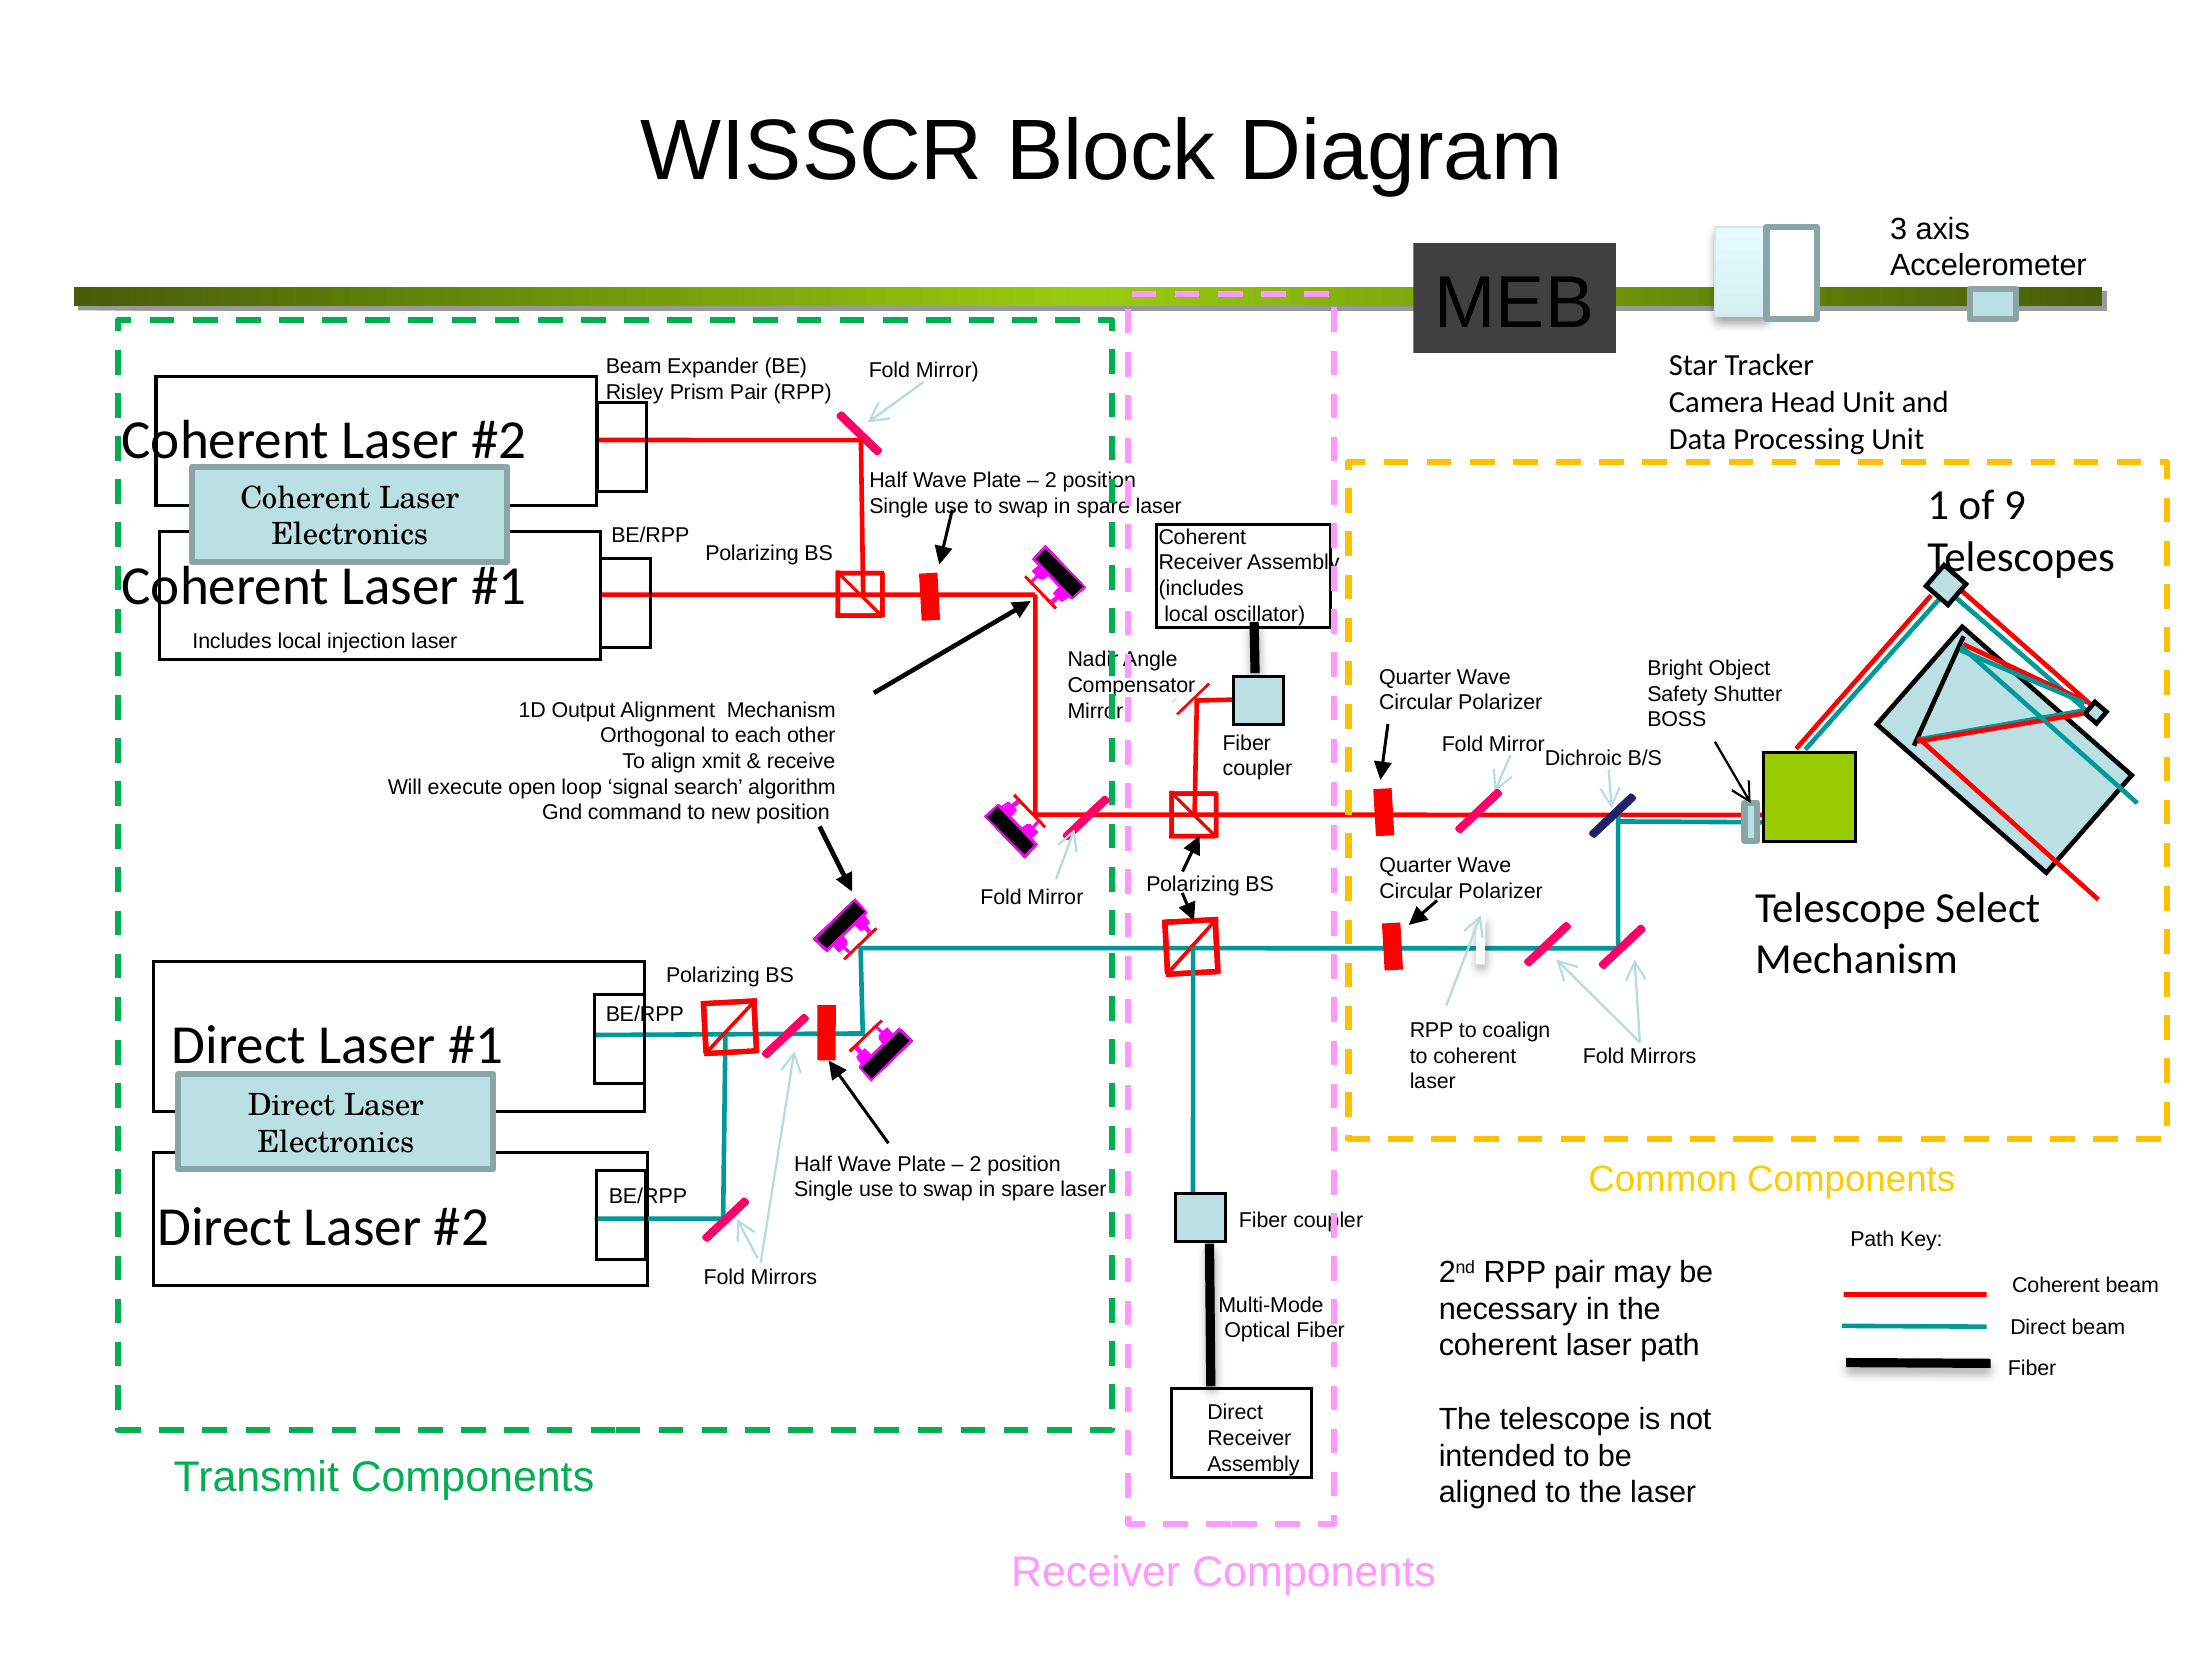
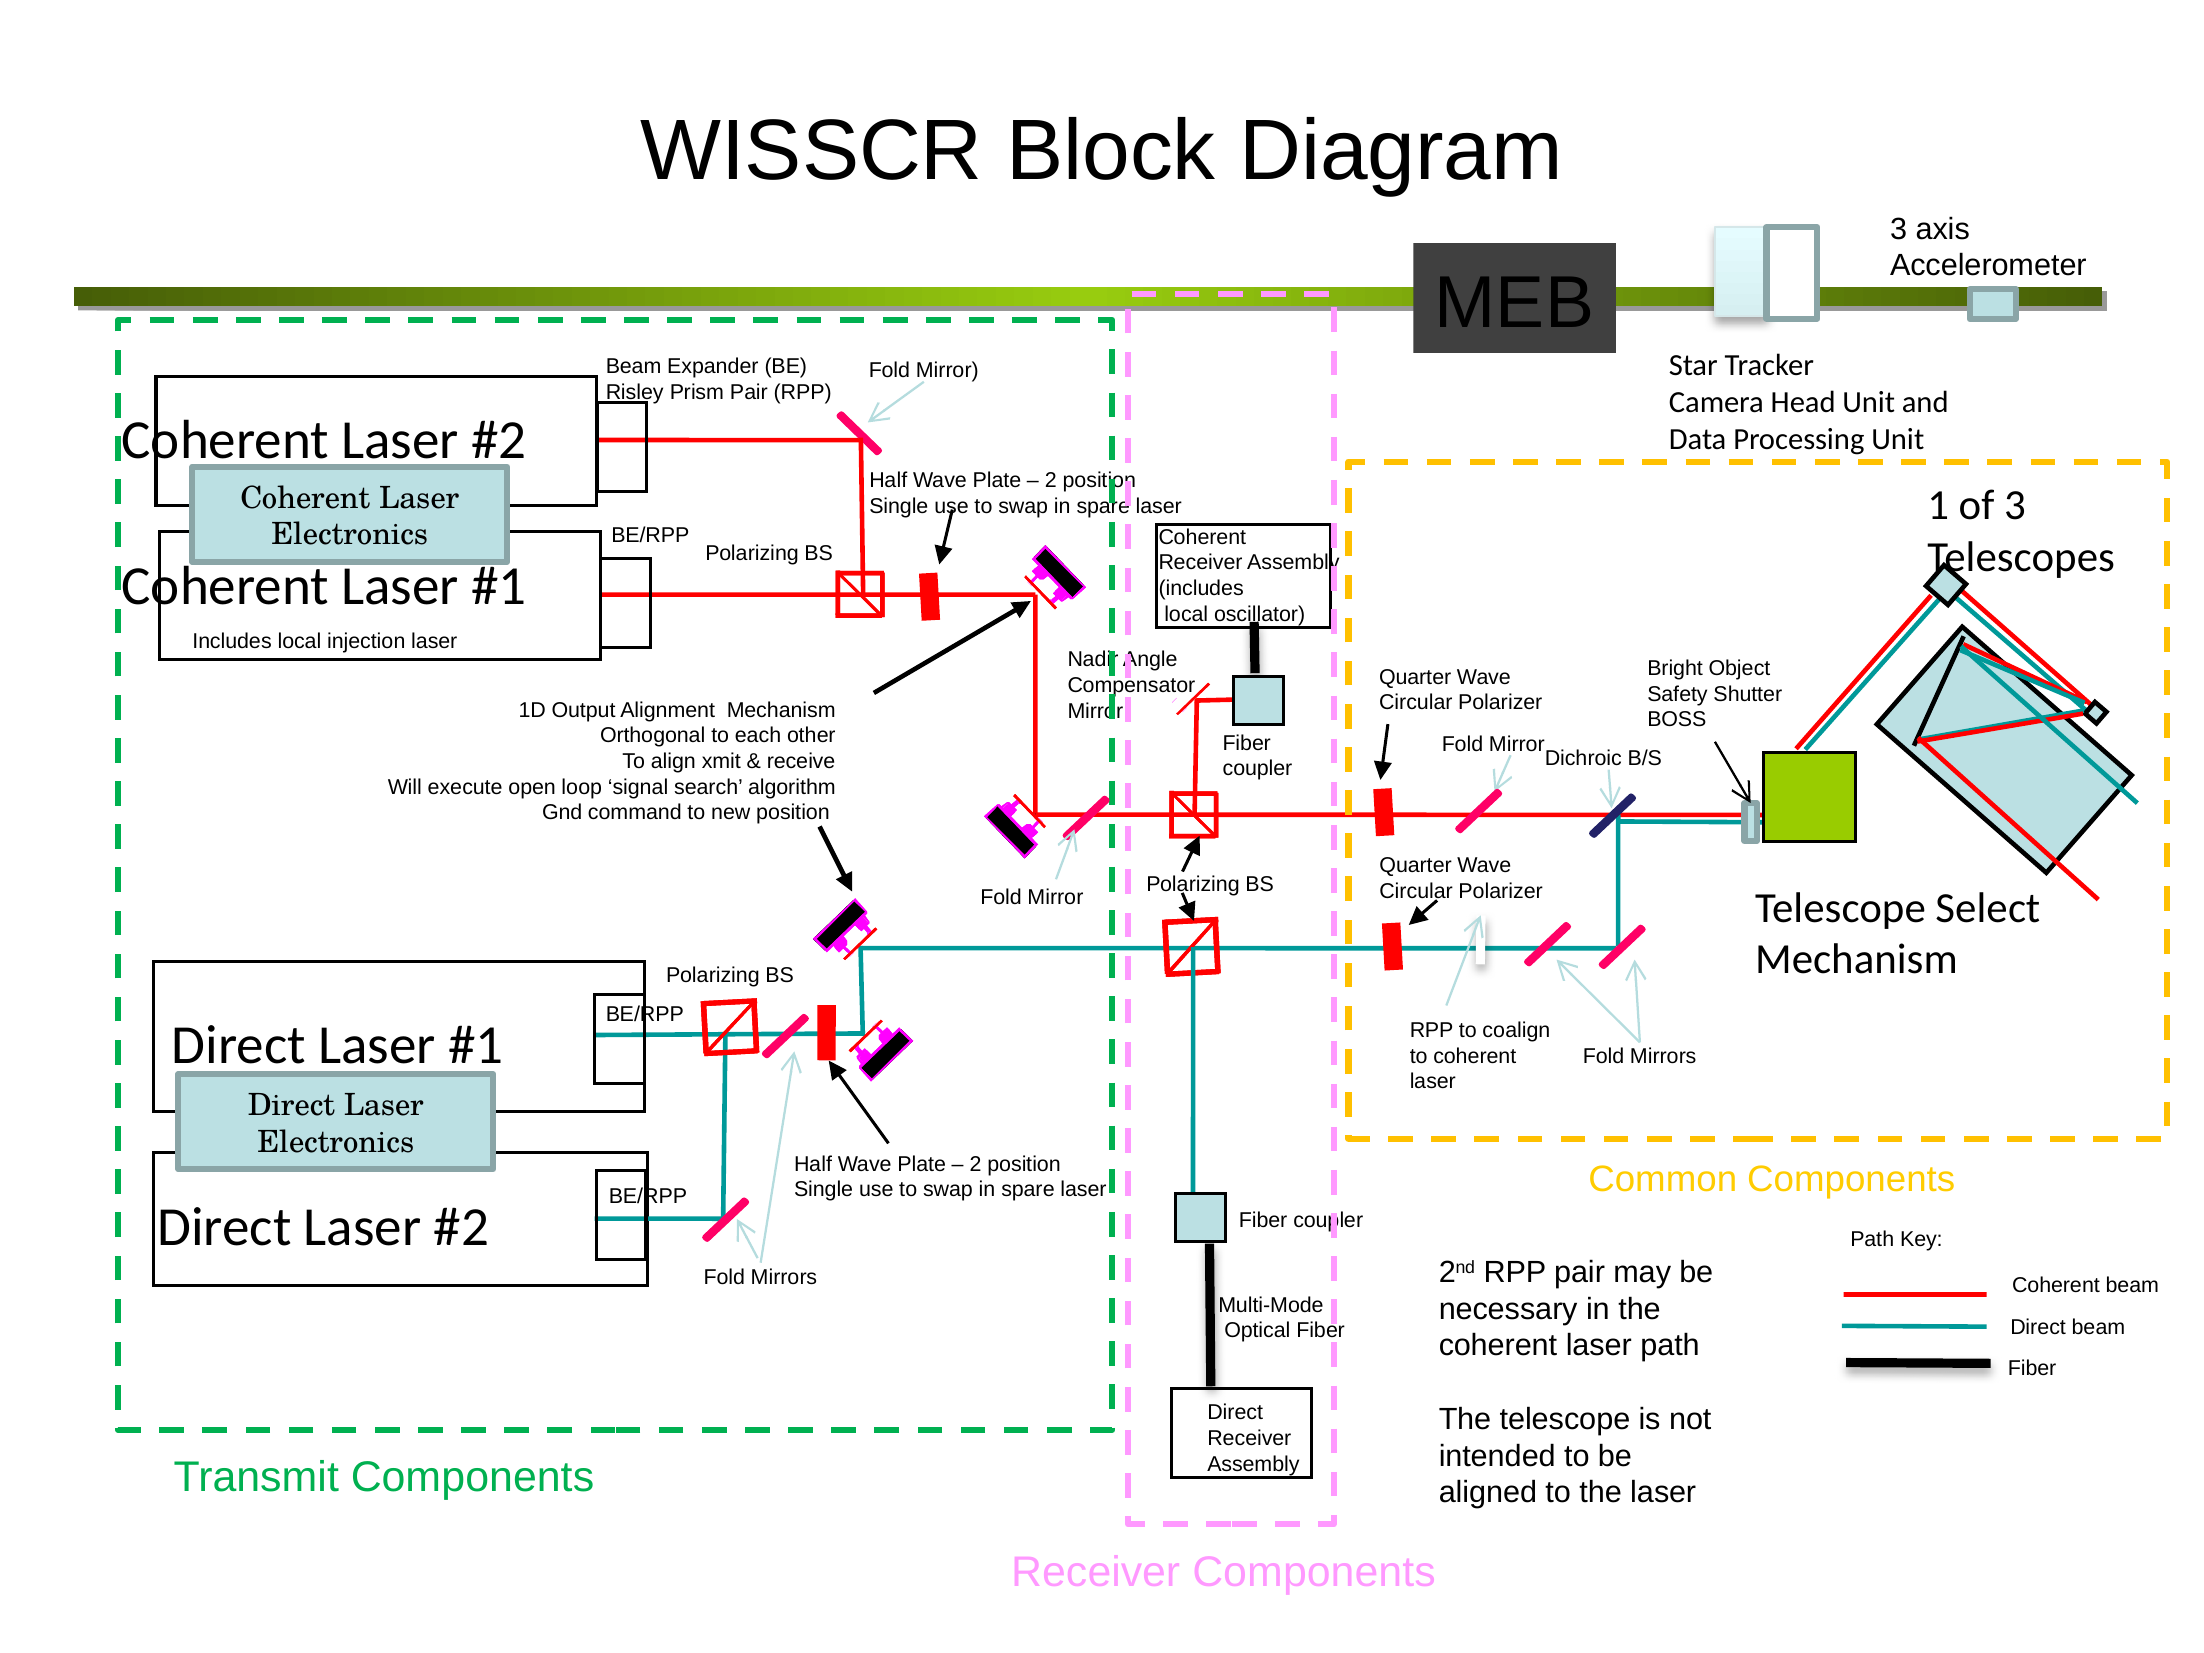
of 9: 9 -> 3 (2015, 506)
